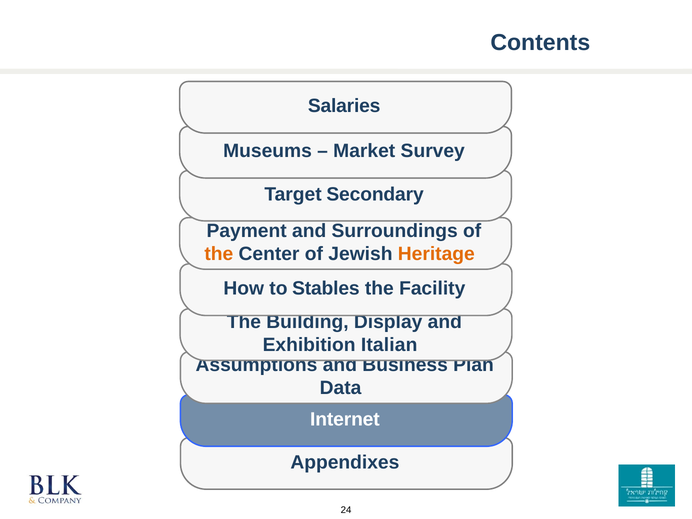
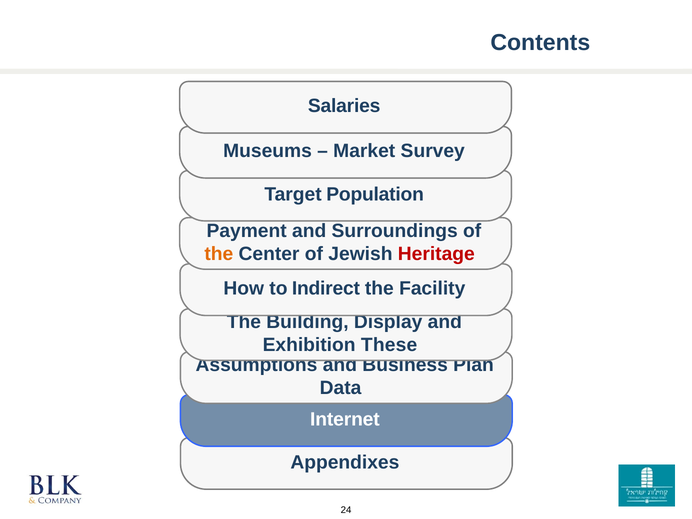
Secondary: Secondary -> Population (375, 195)
Heritage colour: orange -> red (436, 254)
Stables: Stables -> Indirect (326, 289)
Italian: Italian -> These (389, 345)
